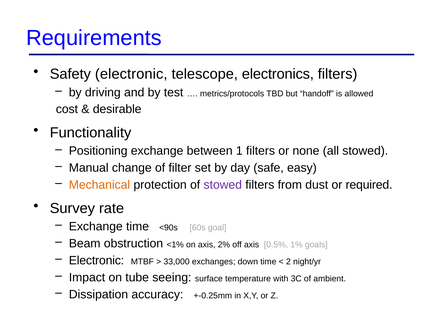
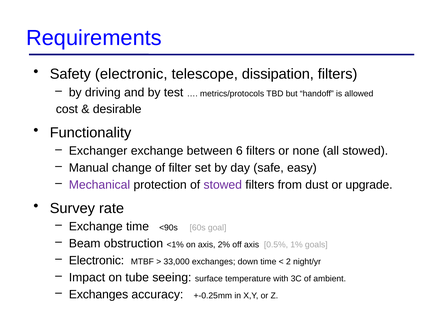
electronics: electronics -> dissipation (278, 74)
Positioning: Positioning -> Exchanger (98, 151)
1: 1 -> 6 (239, 151)
Mechanical colour: orange -> purple (99, 185)
required: required -> upgrade (369, 185)
Dissipation: Dissipation -> Exchanges (99, 294)
